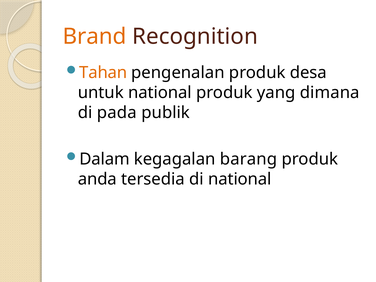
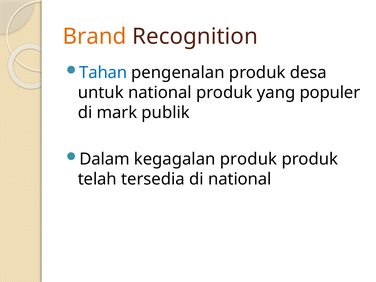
Tahan colour: orange -> blue (103, 73)
dimana: dimana -> populer (330, 93)
pada: pada -> mark (117, 113)
kegagalan barang: barang -> produk (248, 159)
anda: anda -> telah (97, 179)
